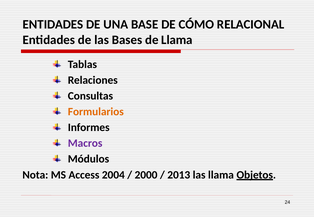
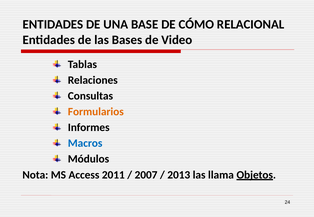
de Llama: Llama -> Video (177, 40)
Macros colour: purple -> blue (85, 144)
2004: 2004 -> 2011 (113, 175)
2000: 2000 -> 2007 (146, 175)
